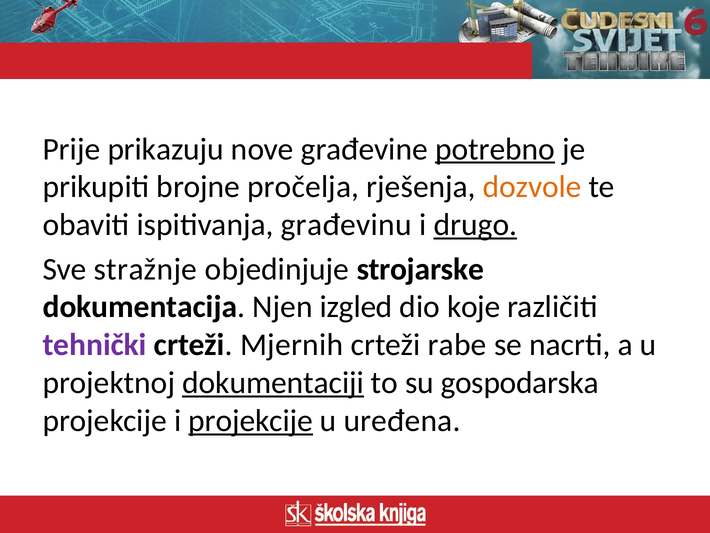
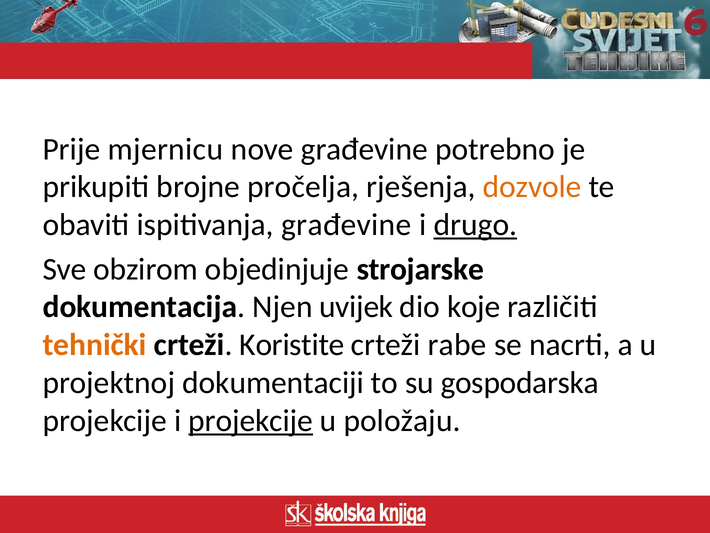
prikazuju: prikazuju -> mjernicu (165, 149)
potrebno underline: present -> none (495, 149)
ispitivanja građevinu: građevinu -> građevine (346, 225)
stražnje: stražnje -> obzirom (146, 269)
izgled: izgled -> uvijek (356, 307)
tehnički colour: purple -> orange (95, 345)
Mjernih: Mjernih -> Koristite (292, 345)
dokumentaciji underline: present -> none (273, 383)
uređena: uređena -> položaju (402, 420)
